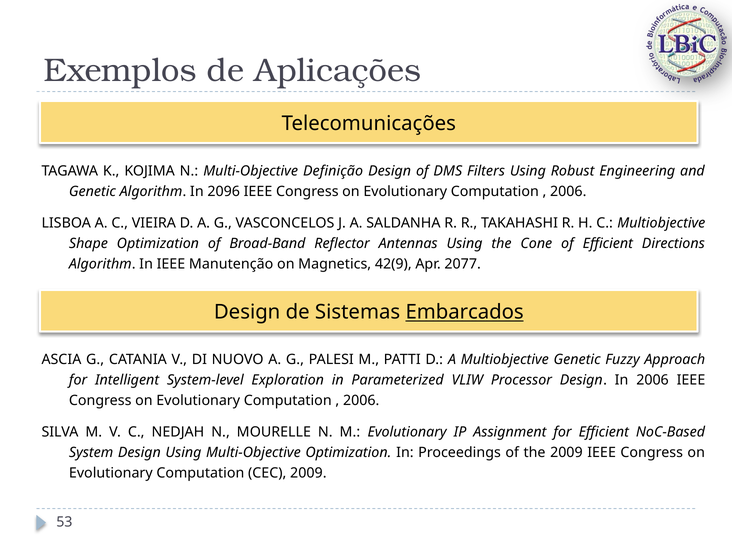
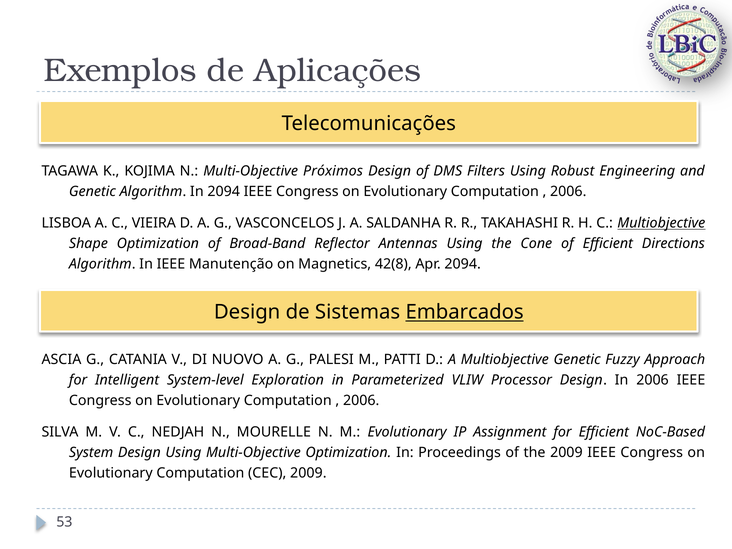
Definição: Definição -> Próximos (333, 171)
In 2096: 2096 -> 2094 (224, 191)
Multiobjective underline: none -> present (661, 223)
42(9: 42(9 -> 42(8 (393, 264)
Apr 2077: 2077 -> 2094 (463, 264)
